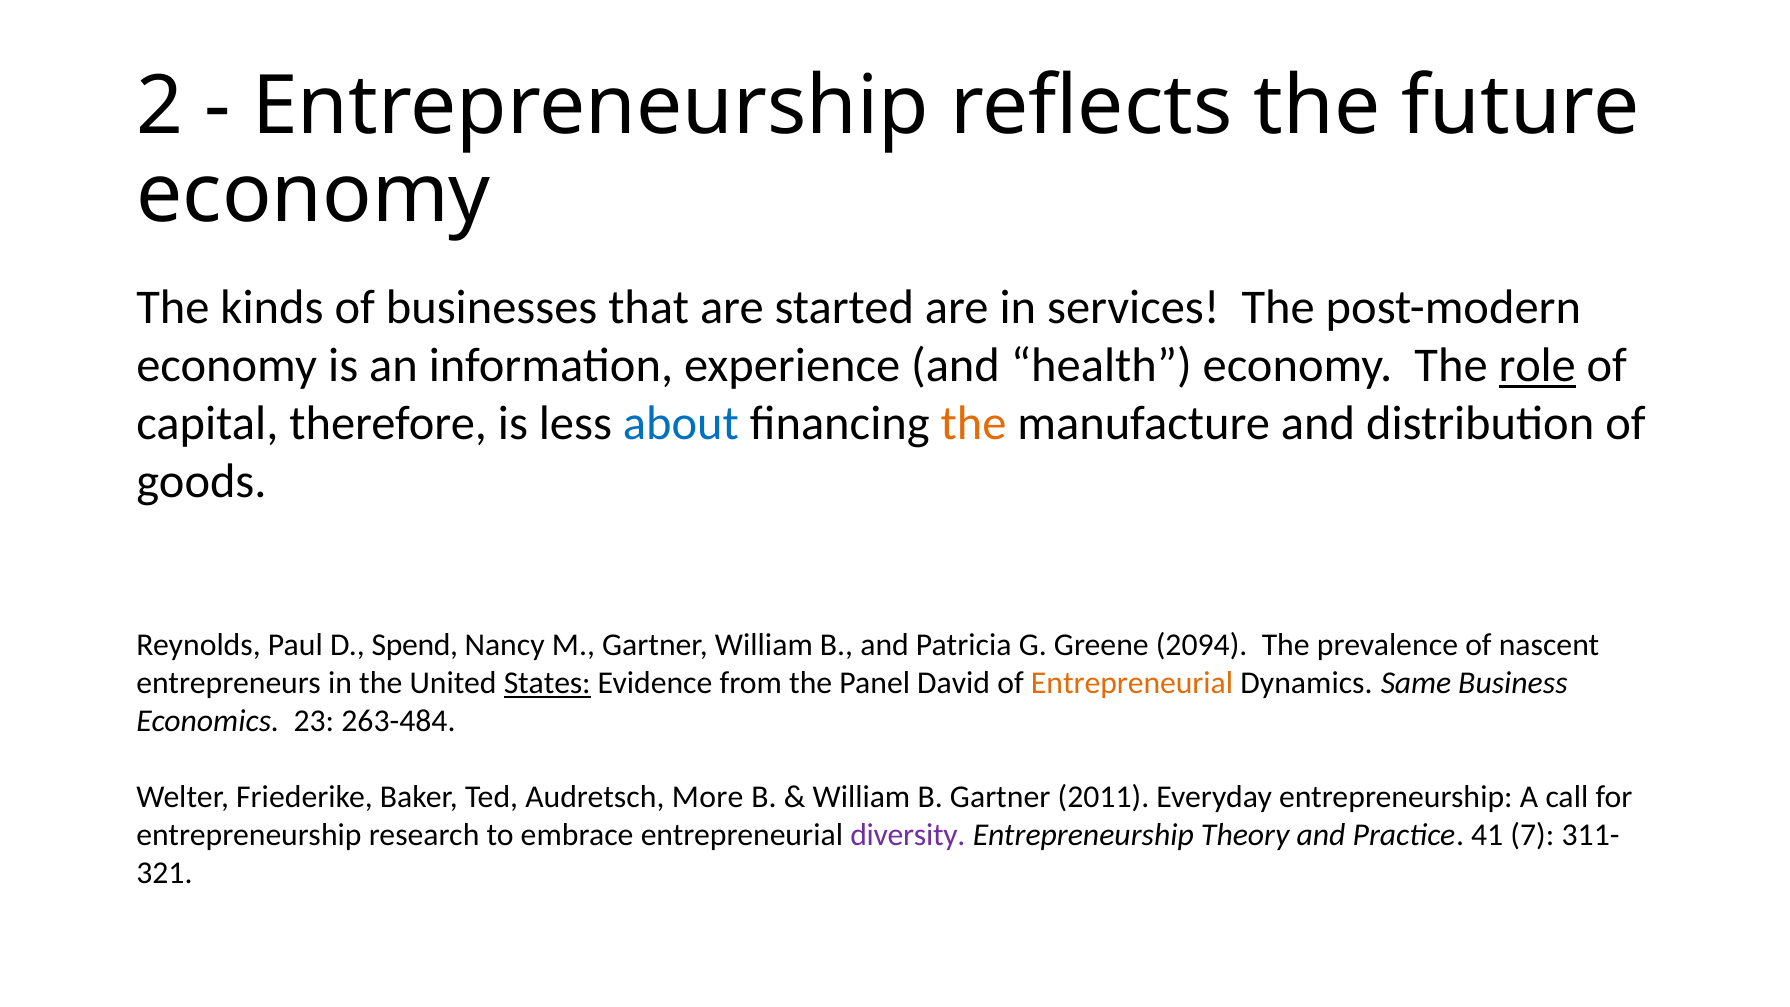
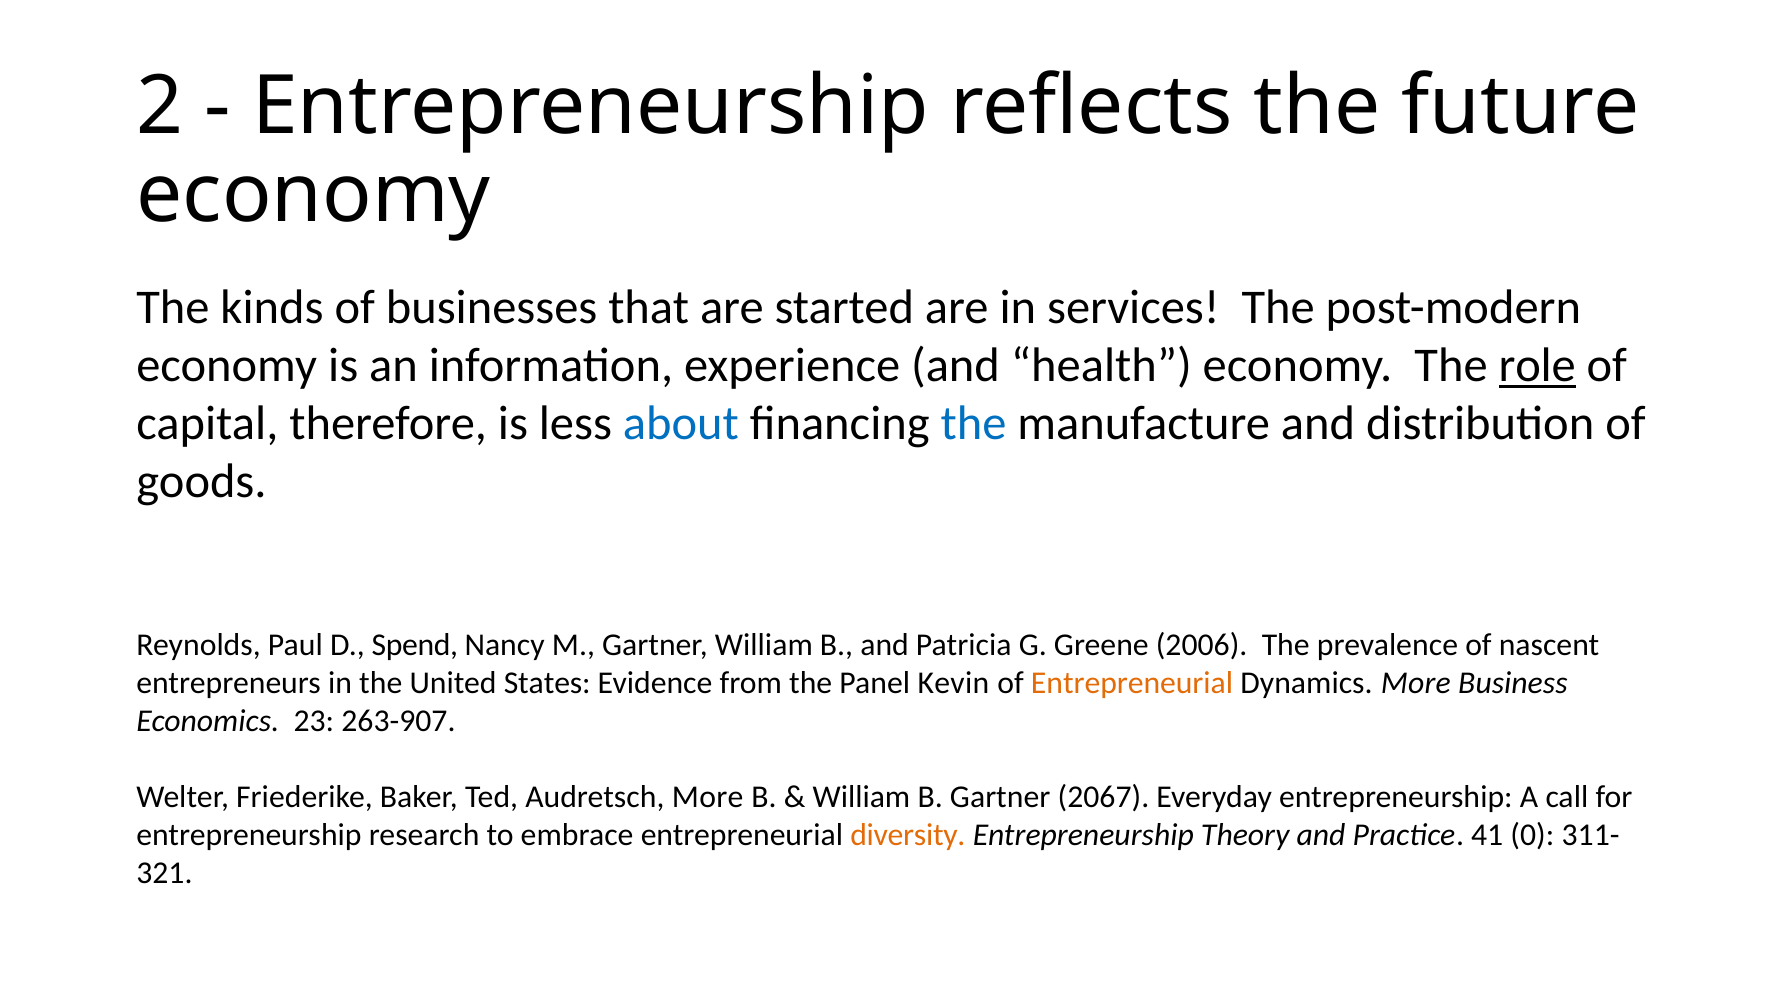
the colour: orange -> blue (974, 423)
2094: 2094 -> 2006 (1202, 645)
States underline: present -> none (547, 683)
David: David -> Kevin (953, 683)
Dynamics Same: Same -> More (1416, 683)
263-484: 263-484 -> 263-907 (398, 721)
2011: 2011 -> 2067 (1103, 797)
diversity colour: purple -> orange (908, 835)
7: 7 -> 0 (1532, 835)
